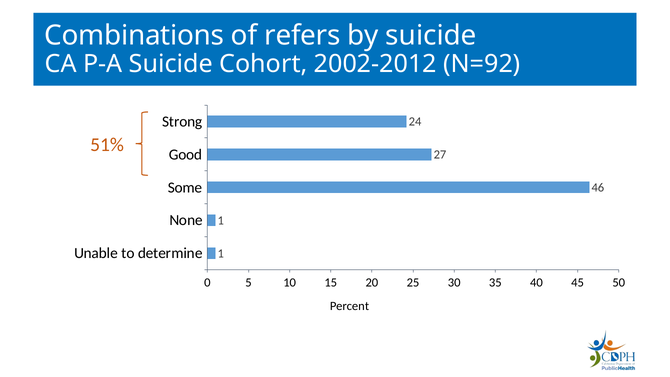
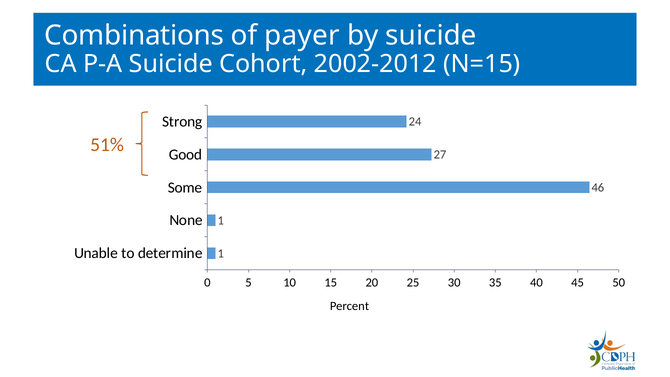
refers: refers -> payer (302, 35)
N=92: N=92 -> N=15 (482, 64)
